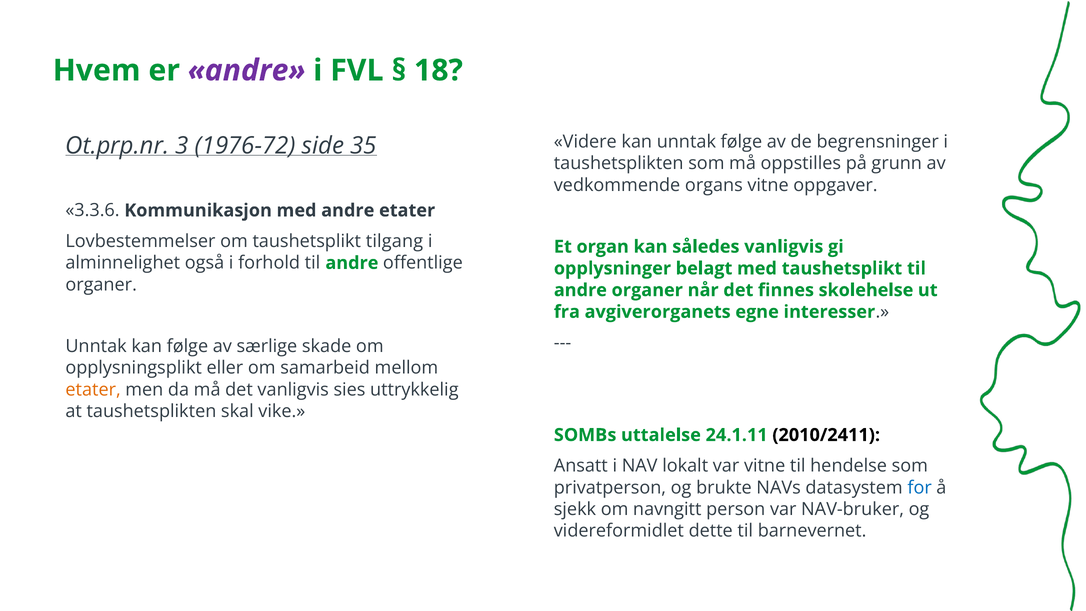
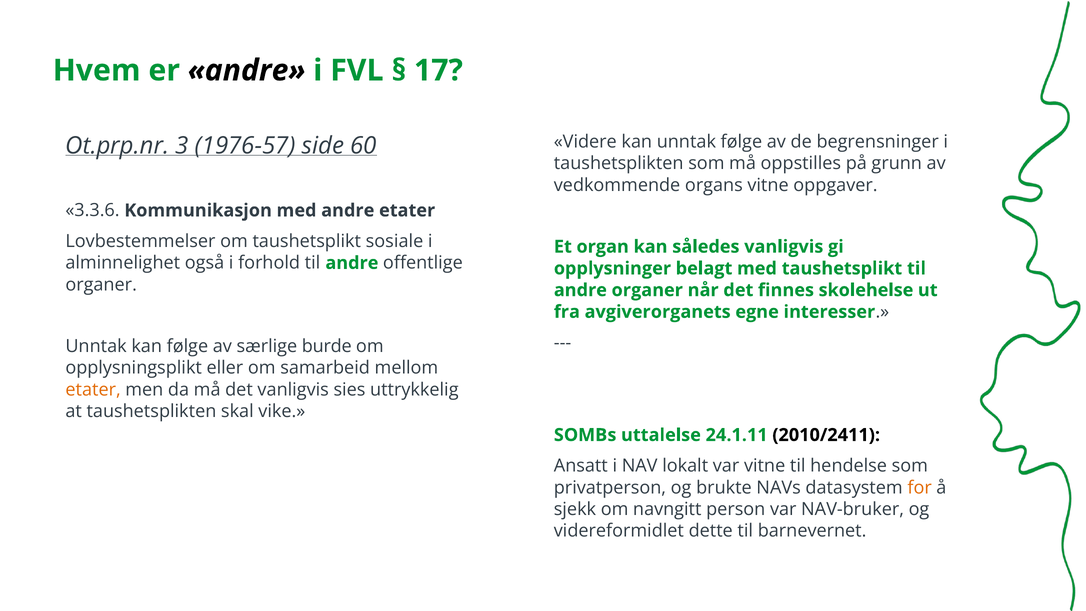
andre colour: purple -> black (247, 70)
18: 18 -> 17 (439, 70)
1976-72: 1976-72 -> 1976-57 (245, 146)
35: 35 -> 60 (364, 146)
tilgang: tilgang -> sosiale (395, 241)
skade: skade -> burde (327, 346)
for colour: blue -> orange (920, 487)
